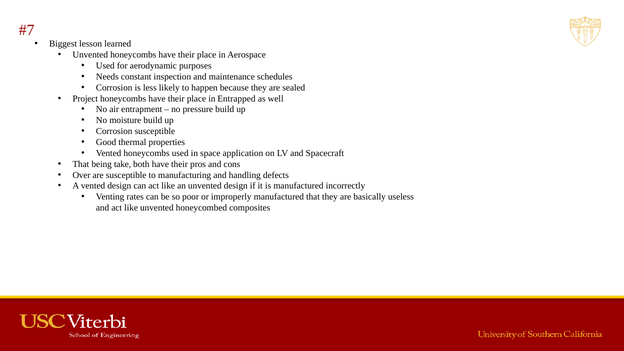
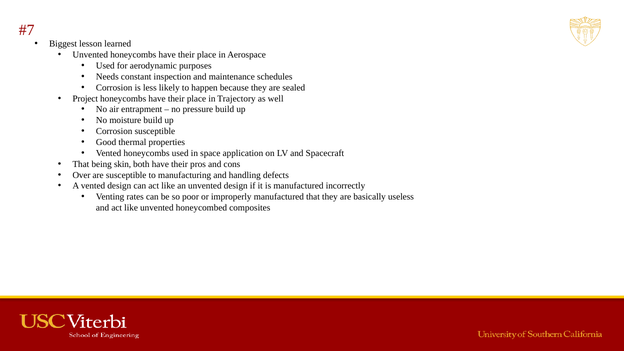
Entrapped: Entrapped -> Trajectory (236, 99)
take: take -> skin (123, 164)
